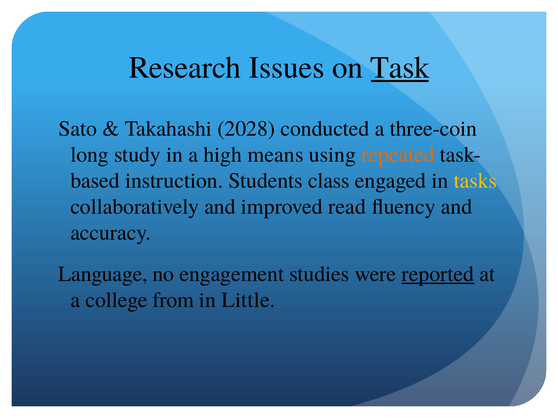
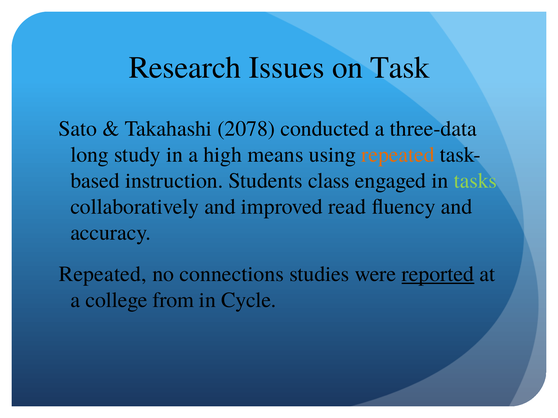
Task underline: present -> none (400, 68)
2028: 2028 -> 2078 (246, 129)
three-coin: three-coin -> three-data (433, 129)
tasks colour: yellow -> light green (475, 181)
Language: Language -> Repeated (103, 274)
engagement: engagement -> connections (232, 274)
Little: Little -> Cycle (249, 300)
